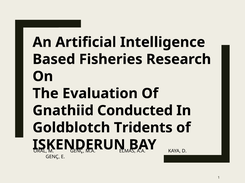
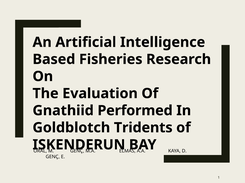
Conducted: Conducted -> Performed (135, 111)
